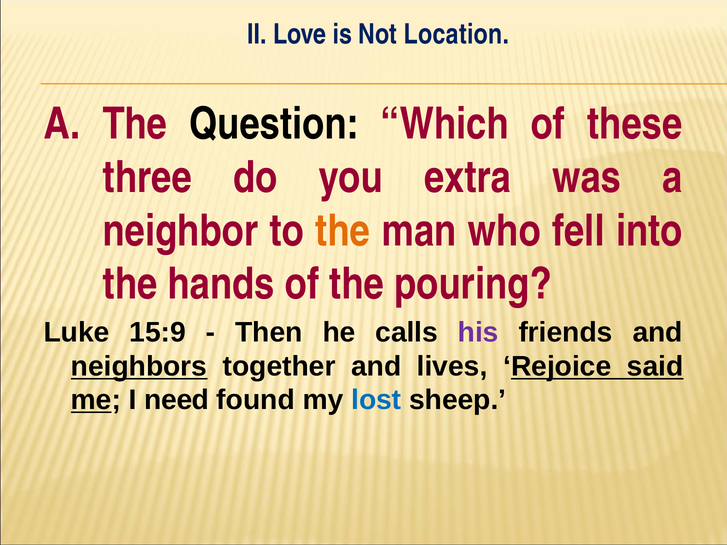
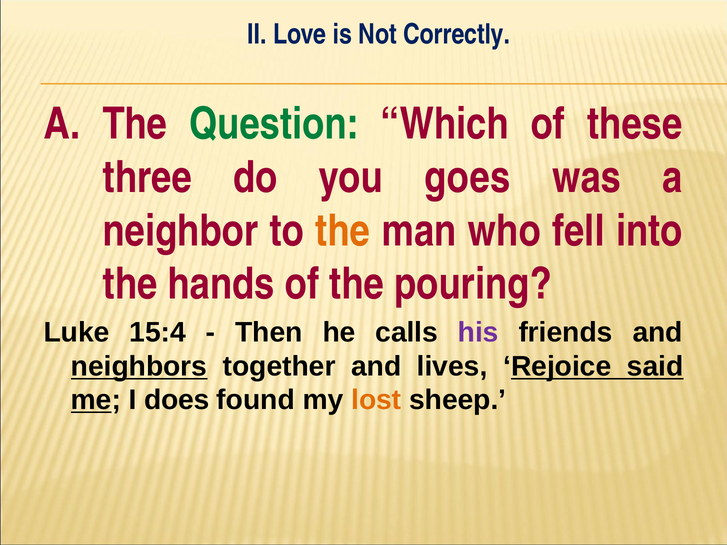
Location: Location -> Correctly (457, 35)
Question colour: black -> green (274, 124)
extra: extra -> goes (467, 178)
15:9: 15:9 -> 15:4 (158, 333)
need: need -> does (177, 400)
lost colour: blue -> orange (376, 400)
